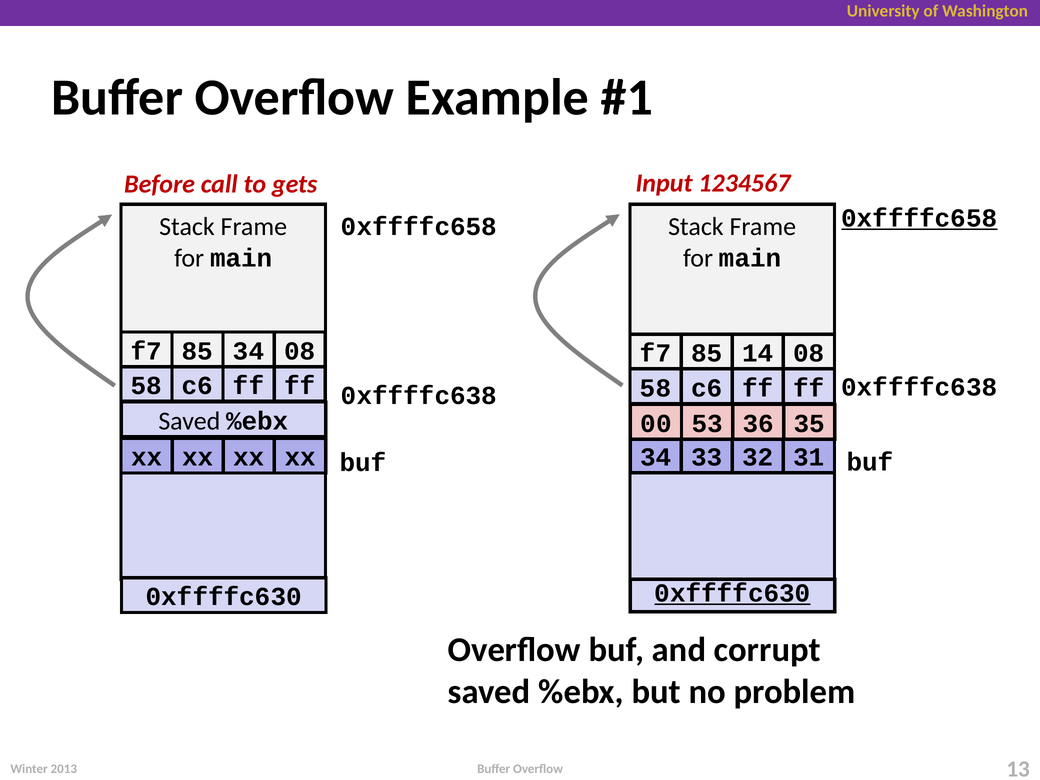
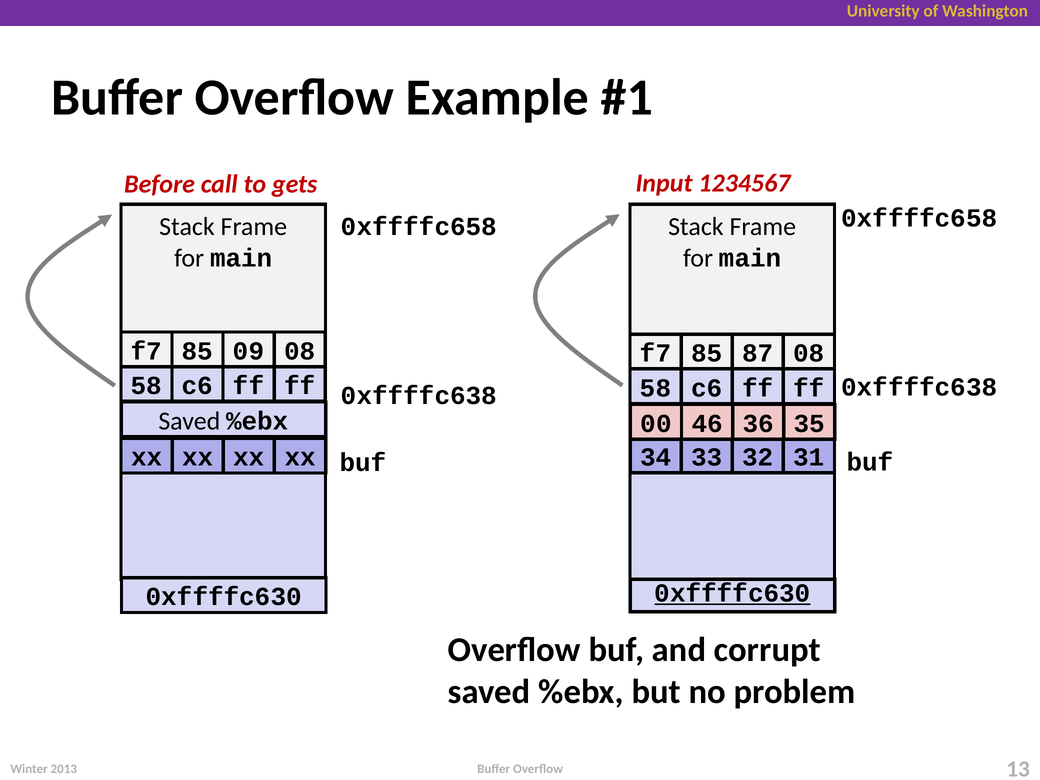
0xffffc658 underline: present -> none (919, 218)
85 34: 34 -> 09 (249, 351)
14: 14 -> 87 (758, 353)
53: 53 -> 46 (707, 424)
